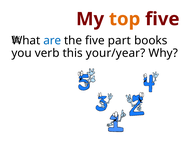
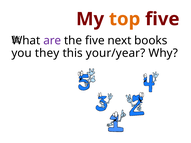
are colour: blue -> purple (52, 41)
part: part -> next (119, 41)
verb: verb -> they (47, 53)
